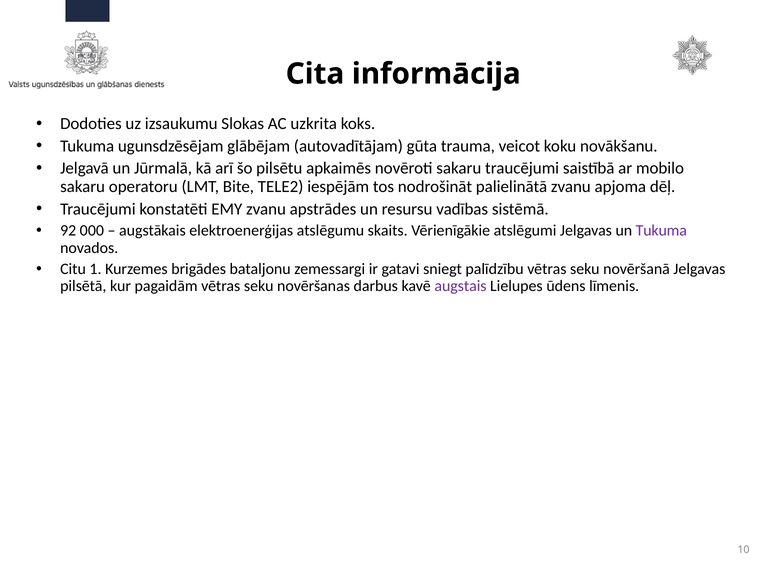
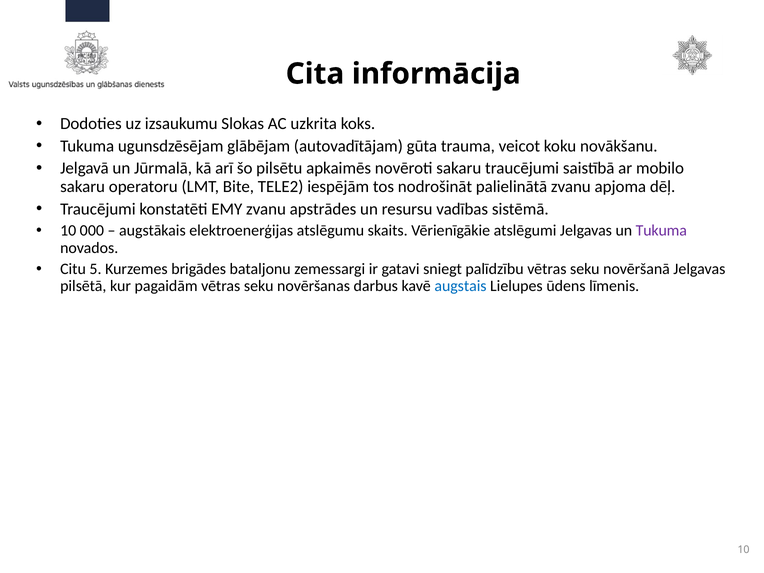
92: 92 -> 10 (68, 231)
1: 1 -> 5 (95, 269)
augstais colour: purple -> blue (460, 286)
